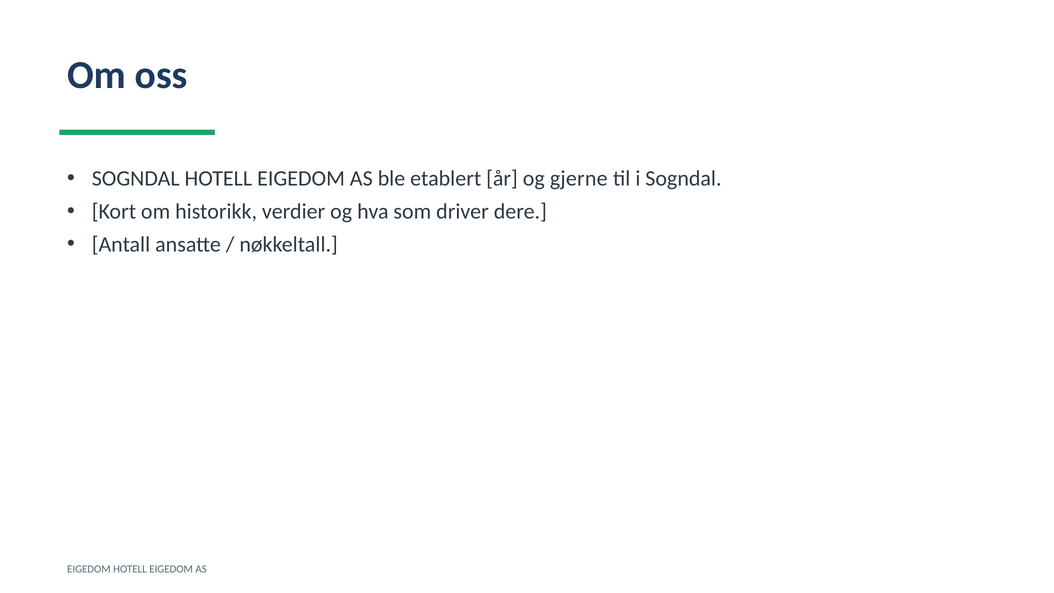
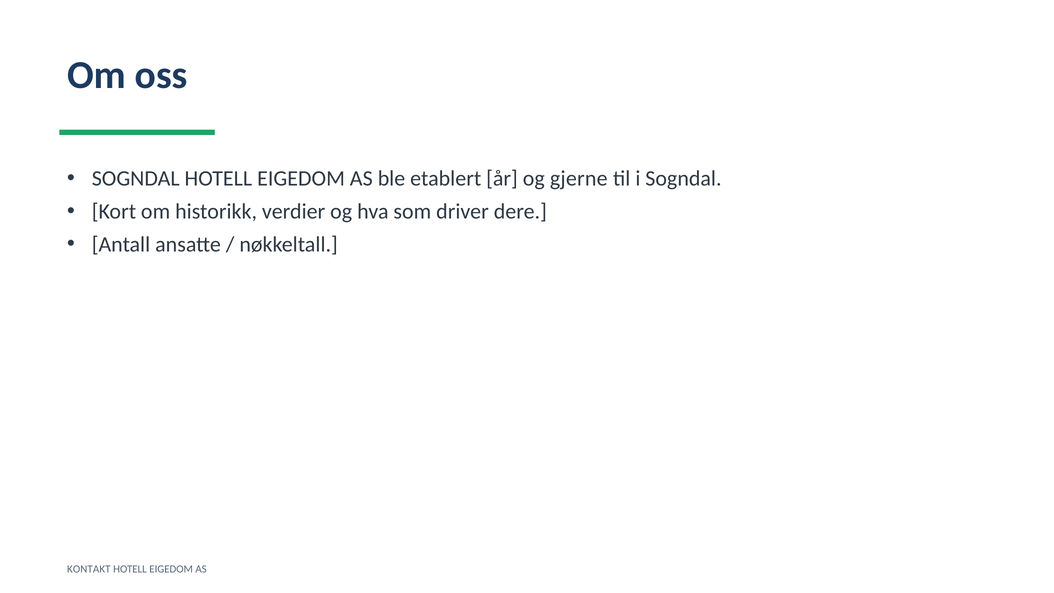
EIGEDOM: EIGEDOM -> KONTAKT (89, 569)
